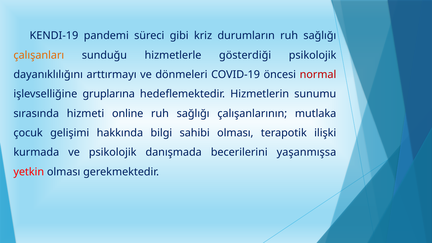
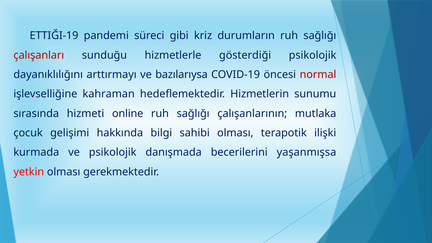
KENDI-19: KENDI-19 -> ETTIĞI-19 (54, 36)
çalışanları colour: orange -> red (39, 55)
dönmeleri: dönmeleri -> bazılarıysa (182, 75)
gruplarına: gruplarına -> kahraman (109, 94)
